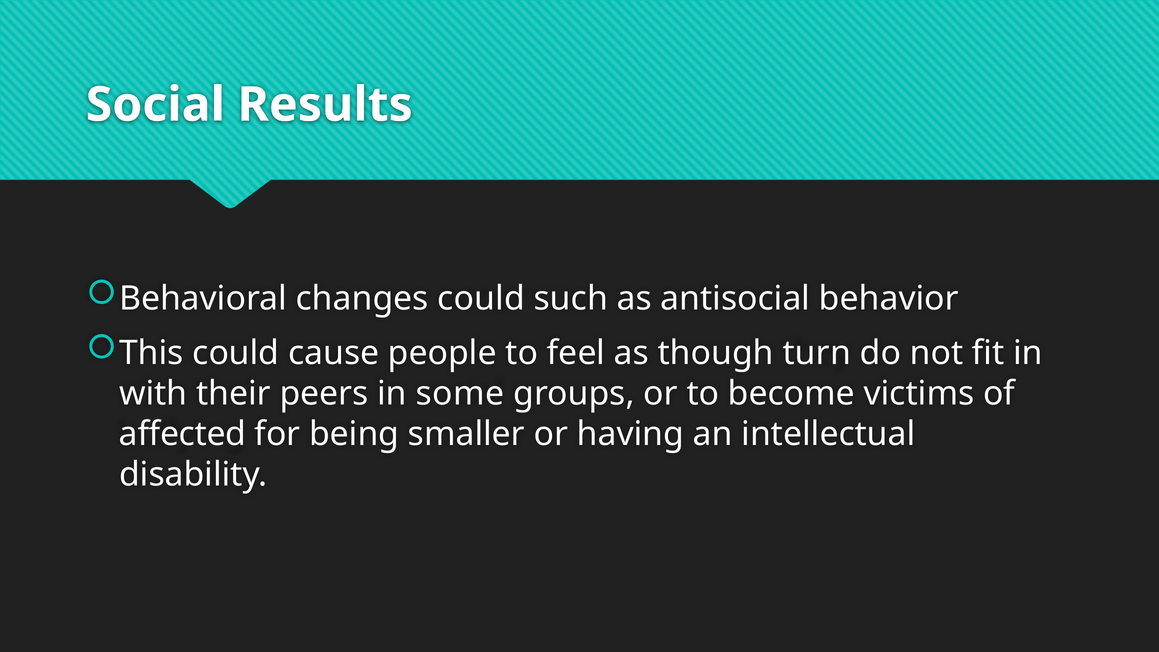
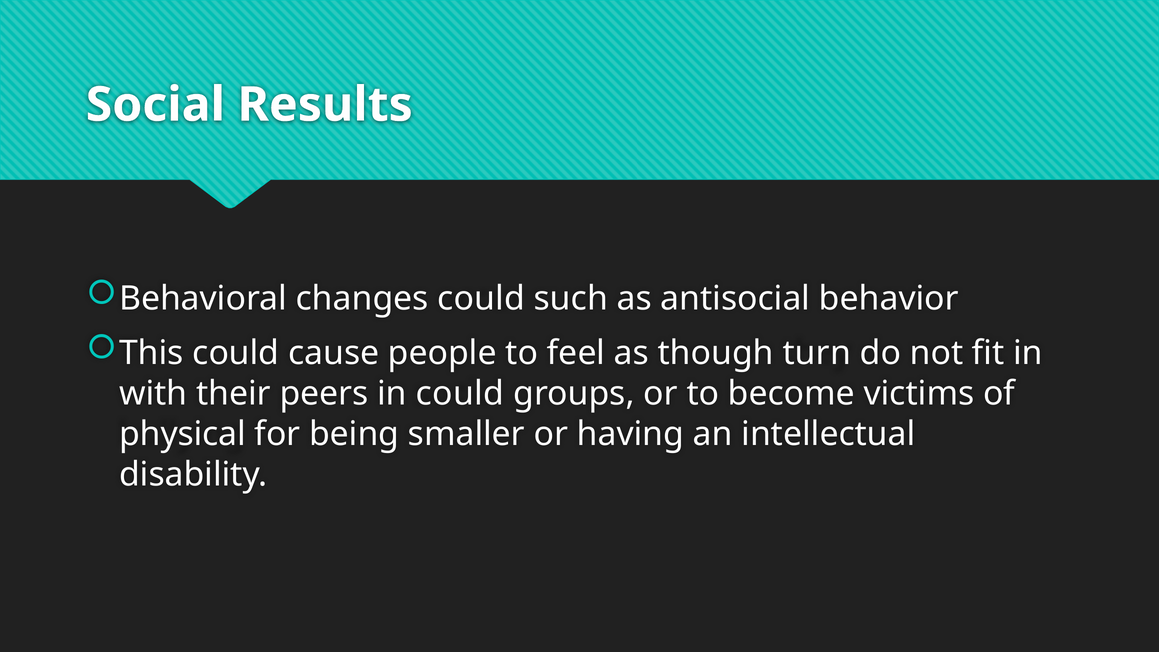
in some: some -> could (460, 393)
affected: affected -> physical (182, 434)
